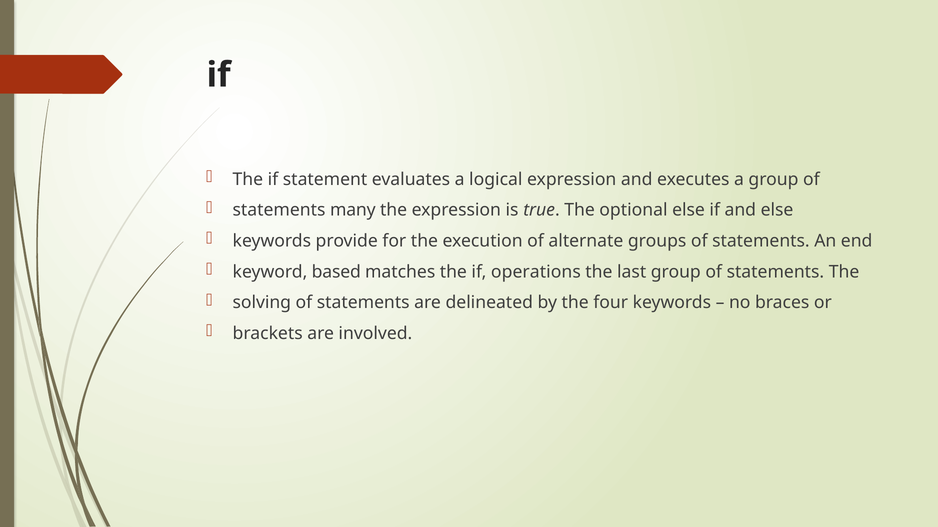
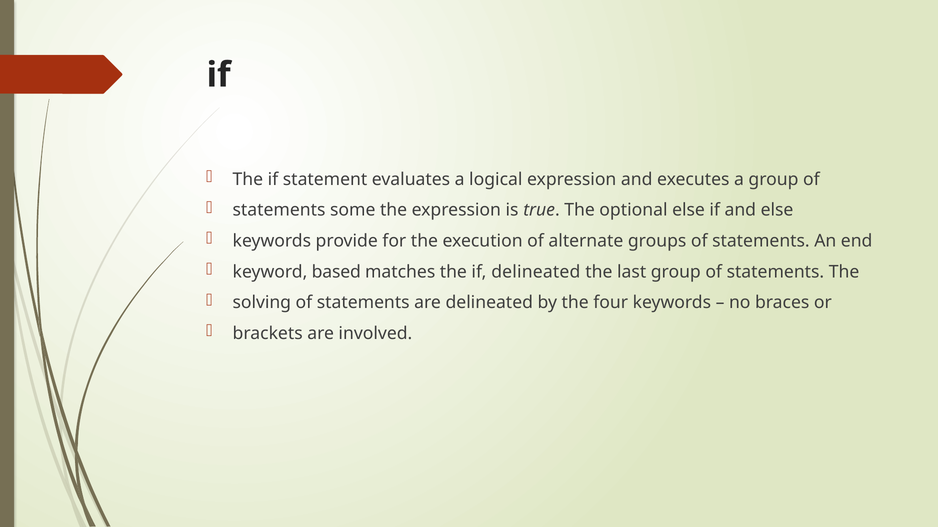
many: many -> some (353, 210)
if operations: operations -> delineated (536, 272)
